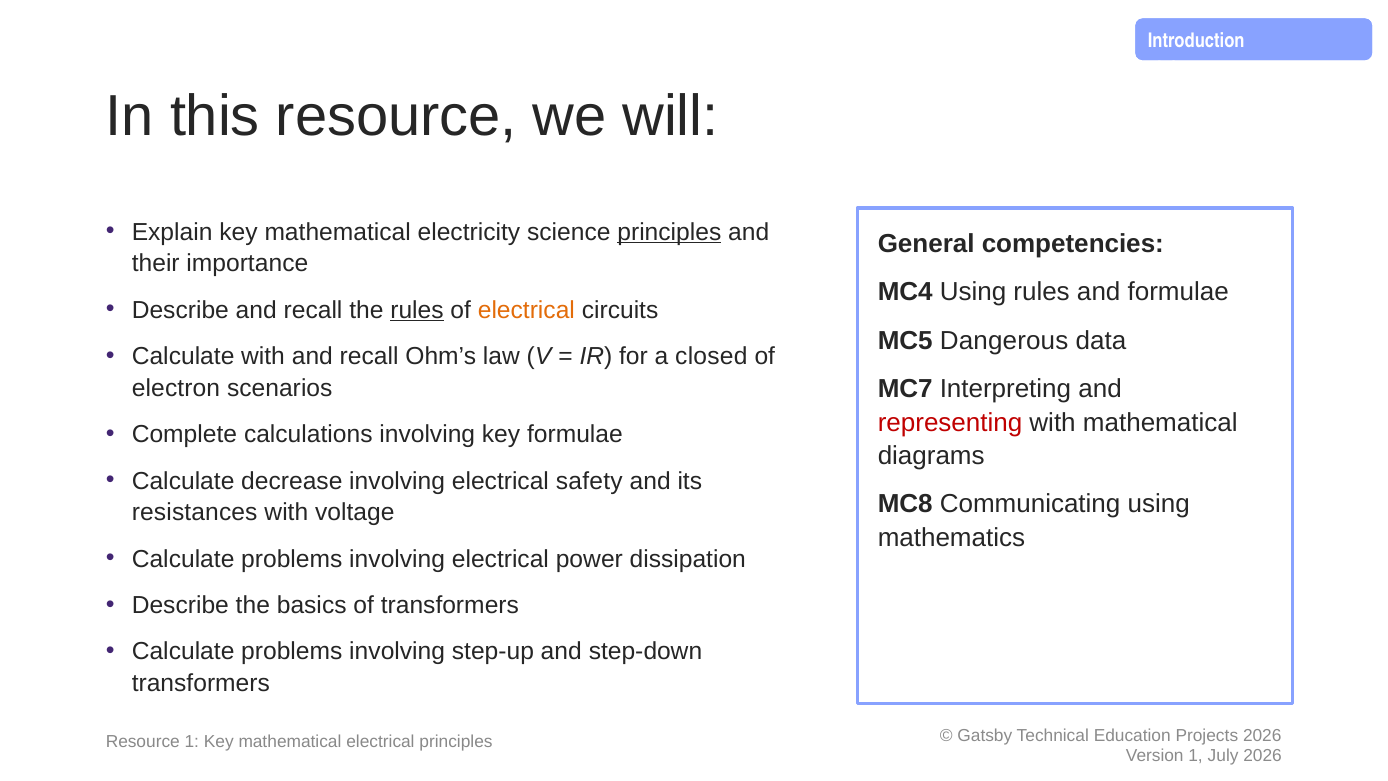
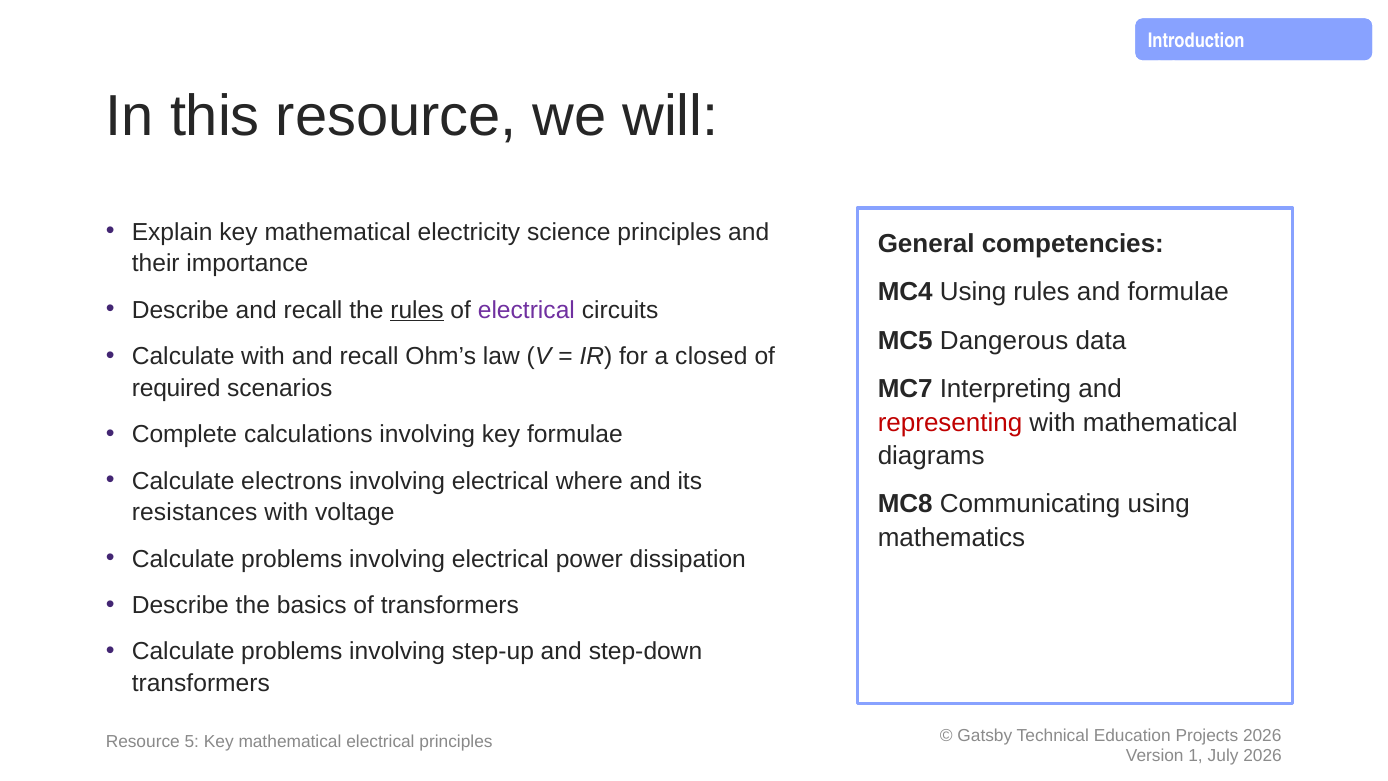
principles underline: present -> none (669, 232)
electrical colour: orange -> purple (526, 310)
electron: electron -> required (176, 388)
decrease: decrease -> electrons (292, 481)
safety: safety -> where (589, 481)
Resource 1: 1 -> 5 (192, 741)
